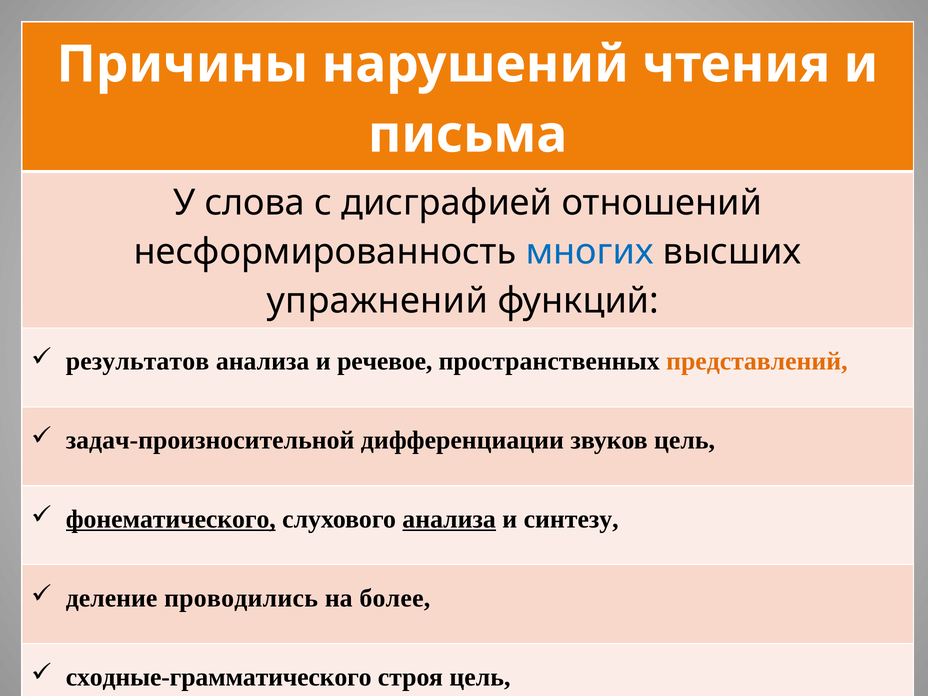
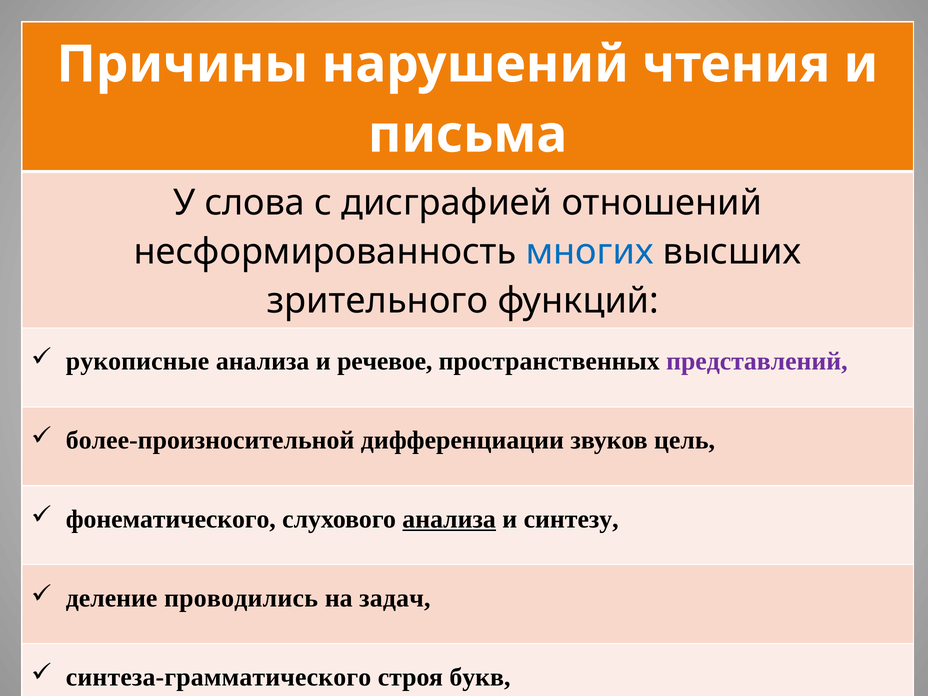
упражнений: упражнений -> зрительного (377, 301)
результатов: результатов -> рукописные (138, 361)
представлений colour: orange -> purple (757, 361)
задач-произносительной: задач-произносительной -> более-произносительной (210, 440)
фонематического underline: present -> none (171, 519)
более: более -> задач (395, 598)
сходные-грамматического: сходные-грамматического -> синтеза-грамматического (219, 677)
строя цель: цель -> букв (480, 677)
